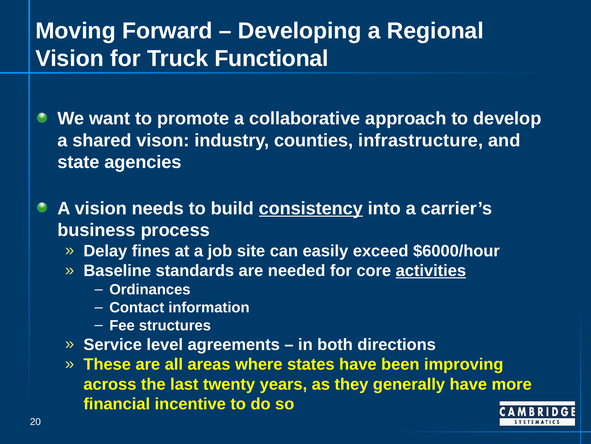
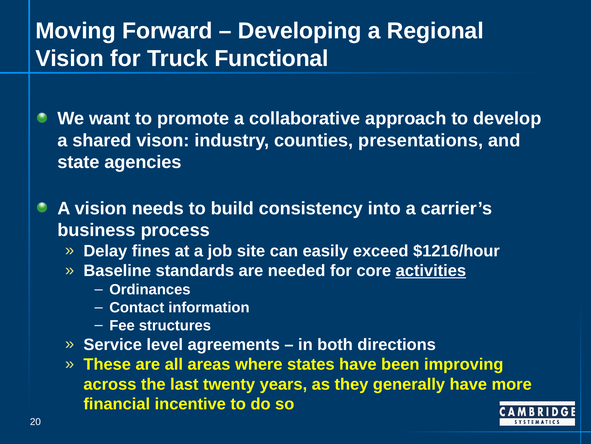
infrastructure: infrastructure -> presentations (421, 140)
consistency underline: present -> none (311, 208)
$6000/hour: $6000/hour -> $1216/hour (456, 251)
